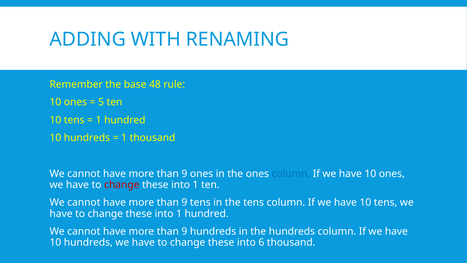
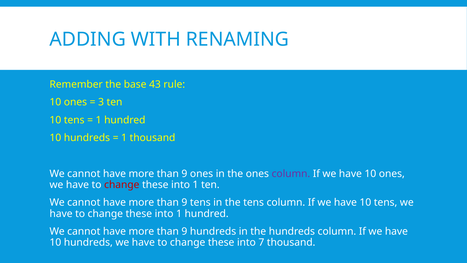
48: 48 -> 43 (155, 84)
5: 5 -> 3 (101, 102)
column colour: blue -> purple (291, 173)
6: 6 -> 7 (261, 242)
